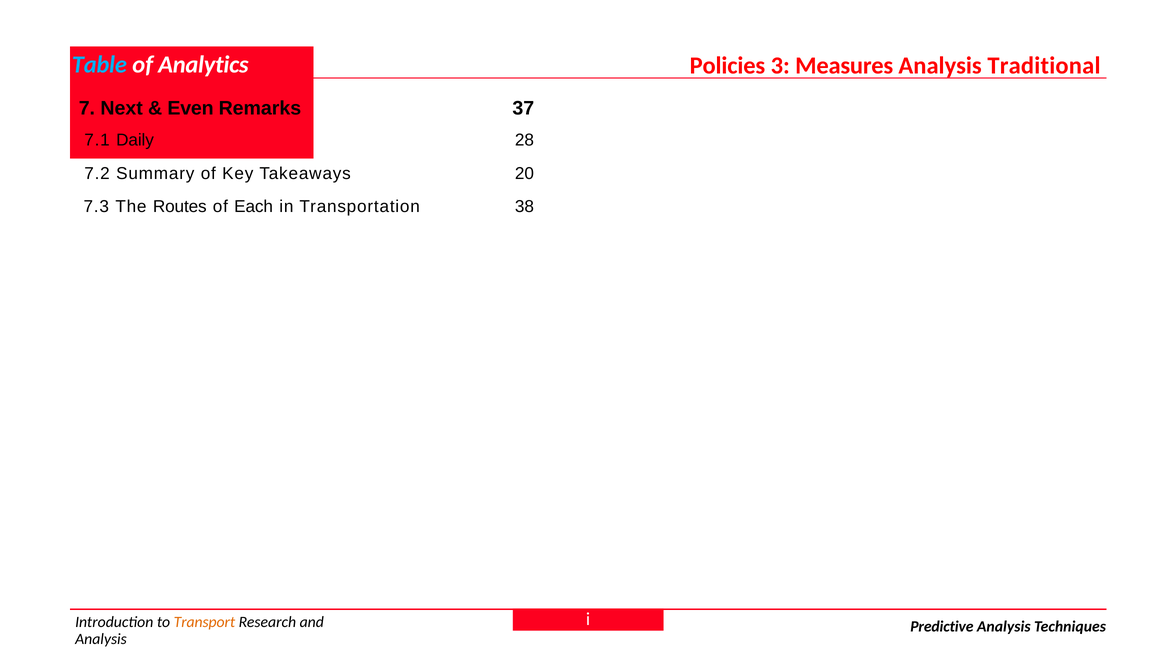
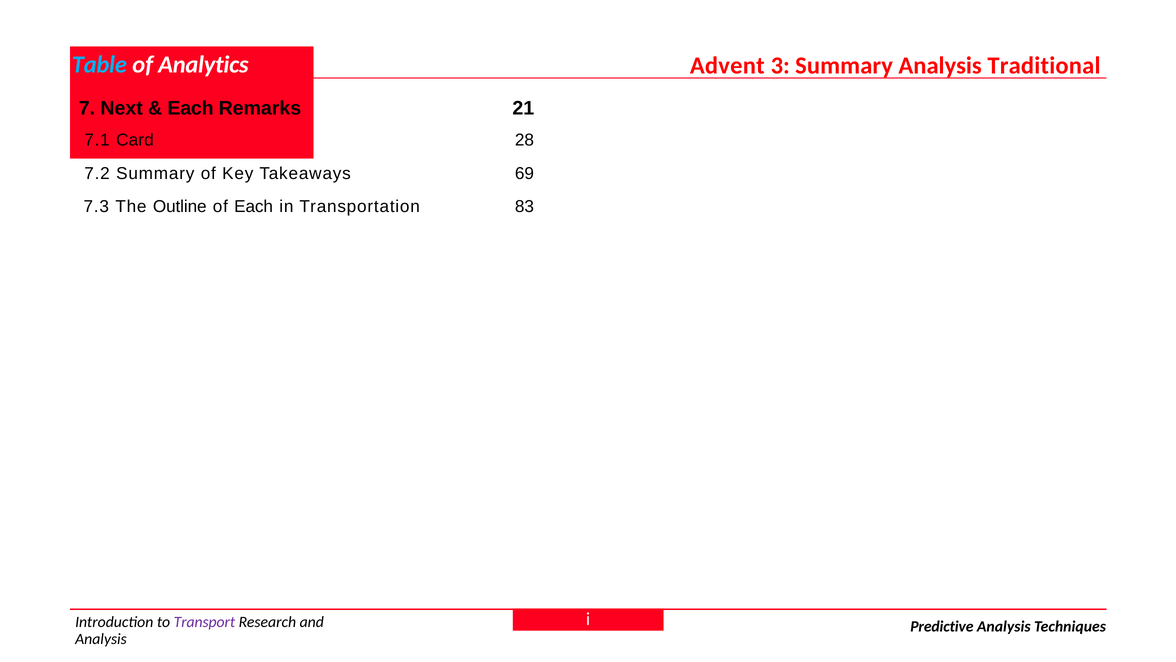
Policies: Policies -> Advent (727, 65)
3 Measures: Measures -> Summary (844, 65)
Even: Even -> Each (190, 108)
37: 37 -> 21 (523, 108)
Daily: Daily -> Card (135, 140)
20: 20 -> 69 (524, 173)
Routes: Routes -> Outline (180, 206)
38: 38 -> 83 (524, 206)
Transport colour: orange -> purple (204, 621)
